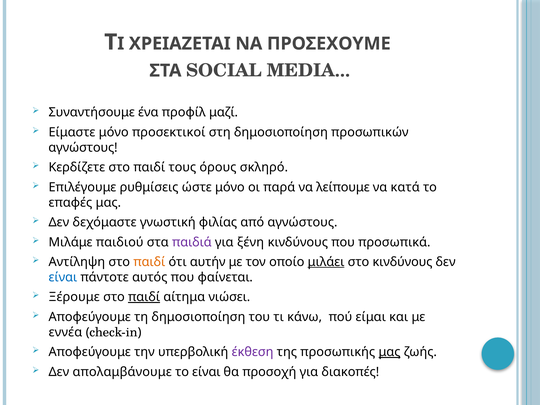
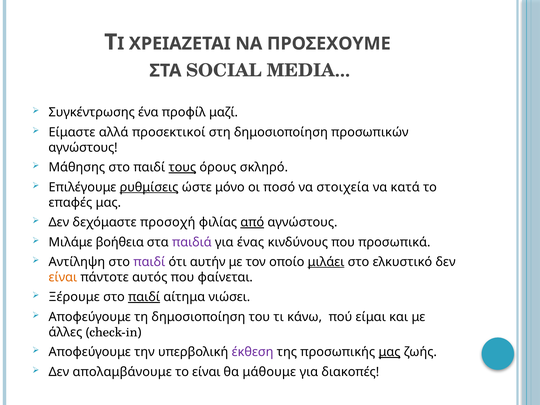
Συναντήσουμε: Συναντήσουμε -> Συγκέντρωσης (92, 112)
Είμαστε μόνο: μόνο -> αλλά (114, 132)
Κερδίζετε: Κερδίζετε -> Μάθησης (77, 167)
τους underline: none -> present (182, 167)
ρυθμίσεις underline: none -> present (149, 187)
παρά: παρά -> ποσό (279, 187)
λείπουμε: λείπουμε -> στοιχεία (343, 187)
γνωστική: γνωστική -> προσοχή (168, 222)
από underline: none -> present (252, 222)
παιδιού: παιδιού -> βοήθεια (120, 242)
ξένη: ξένη -> ένας (251, 242)
παιδί colour: orange -> purple (149, 262)
στο κινδύνους: κινδύνους -> ελκυστικό (402, 262)
είναι colour: blue -> orange (63, 277)
εννέα: εννέα -> άλλες (65, 332)
προσοχή: προσοχή -> μάθουμε (269, 372)
